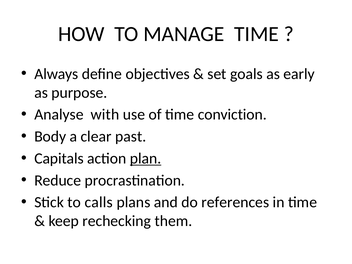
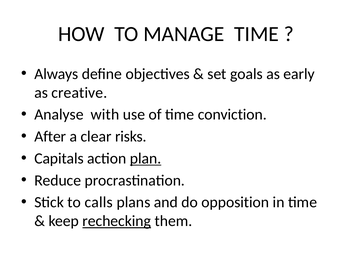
purpose: purpose -> creative (79, 93)
Body: Body -> After (50, 136)
past: past -> risks (131, 136)
references: references -> opposition (235, 202)
rechecking underline: none -> present (117, 221)
